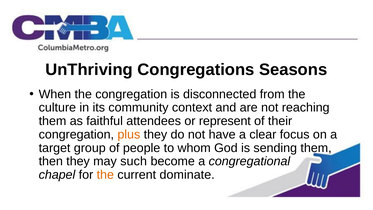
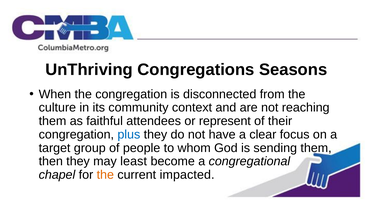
plus colour: orange -> blue (129, 134)
such: such -> least (134, 161)
dominate: dominate -> impacted (187, 175)
